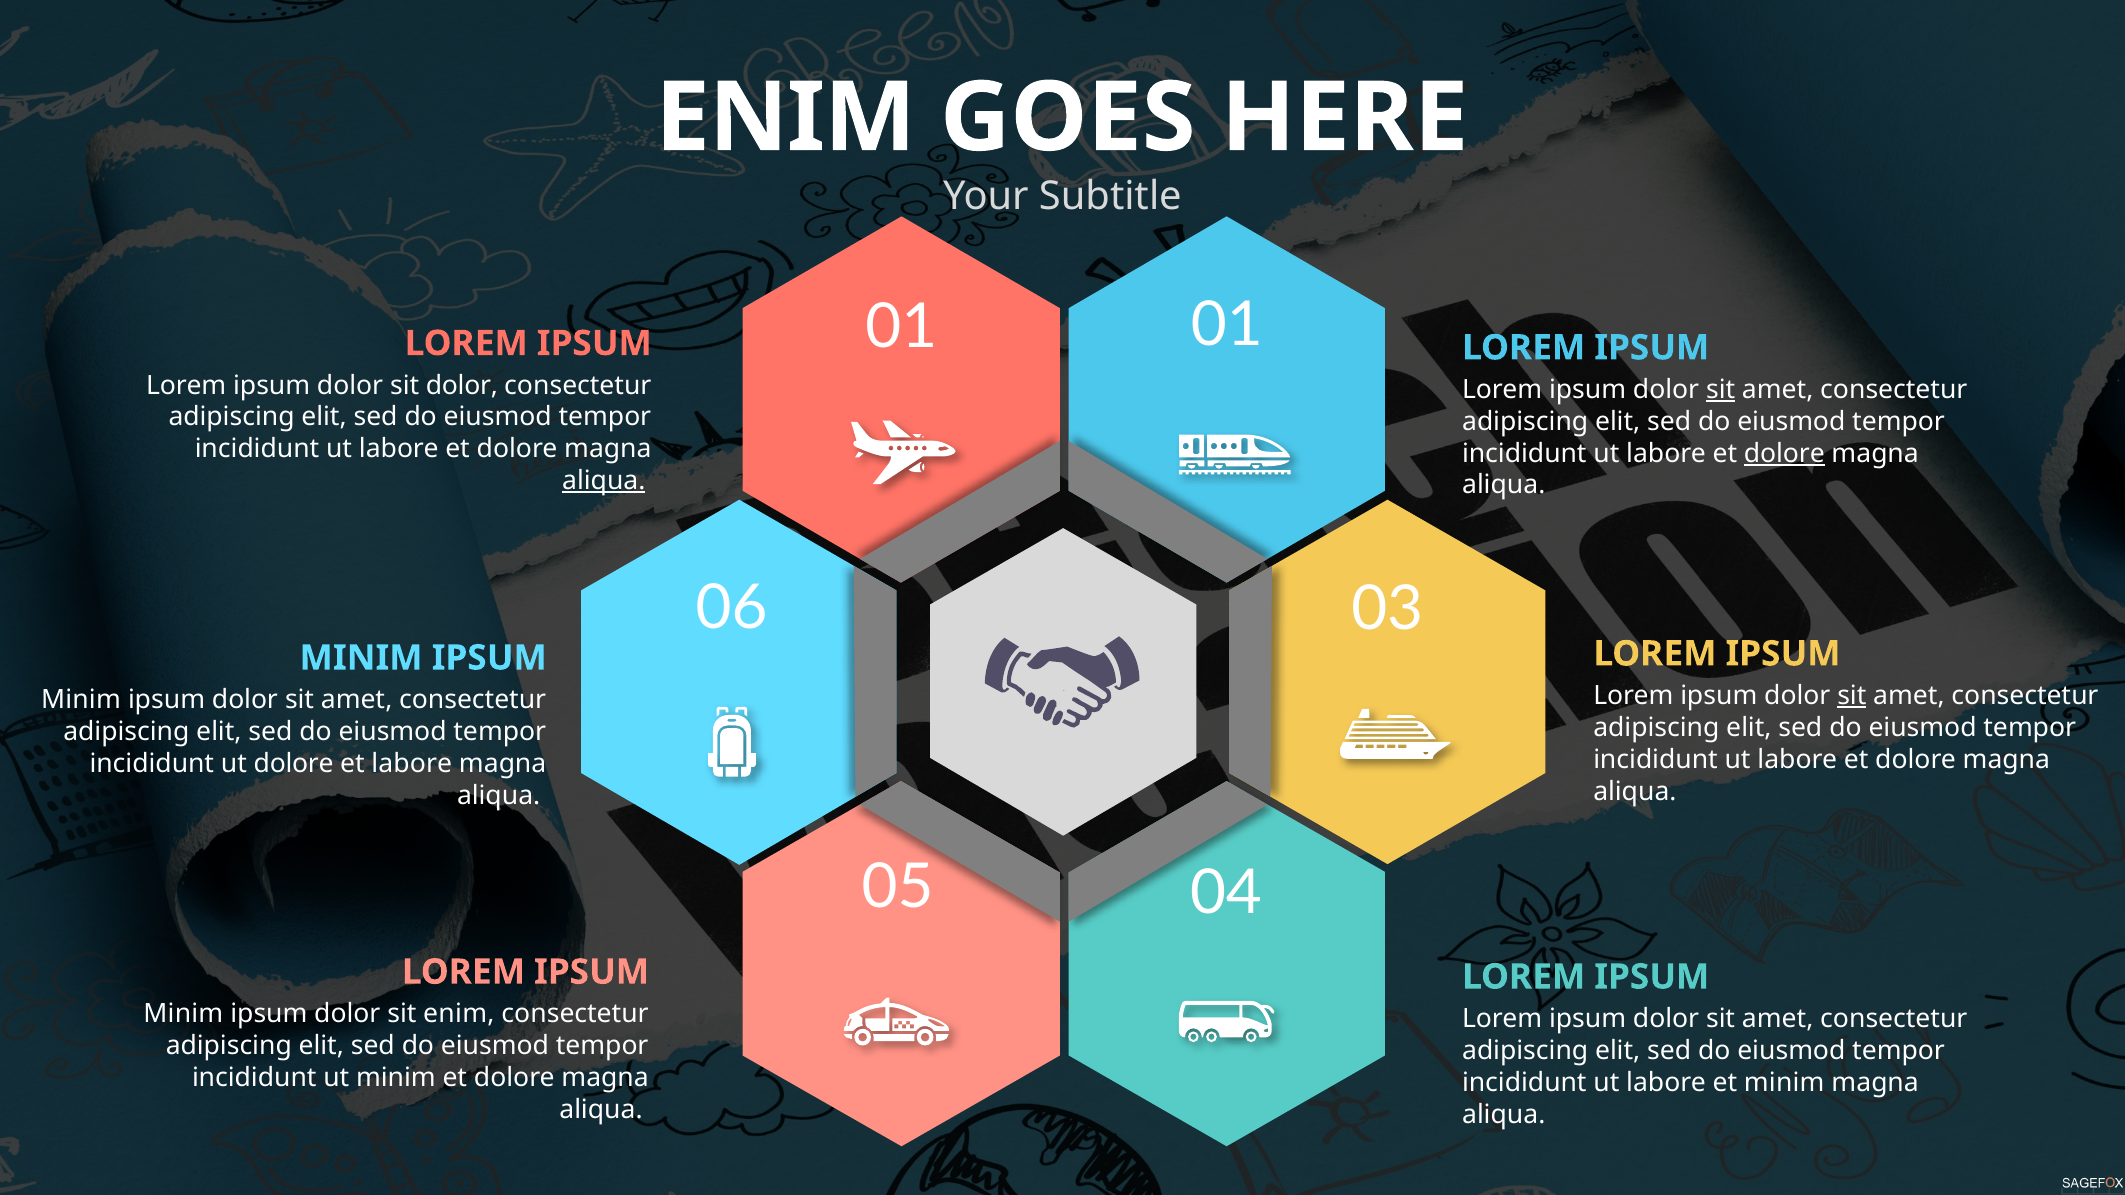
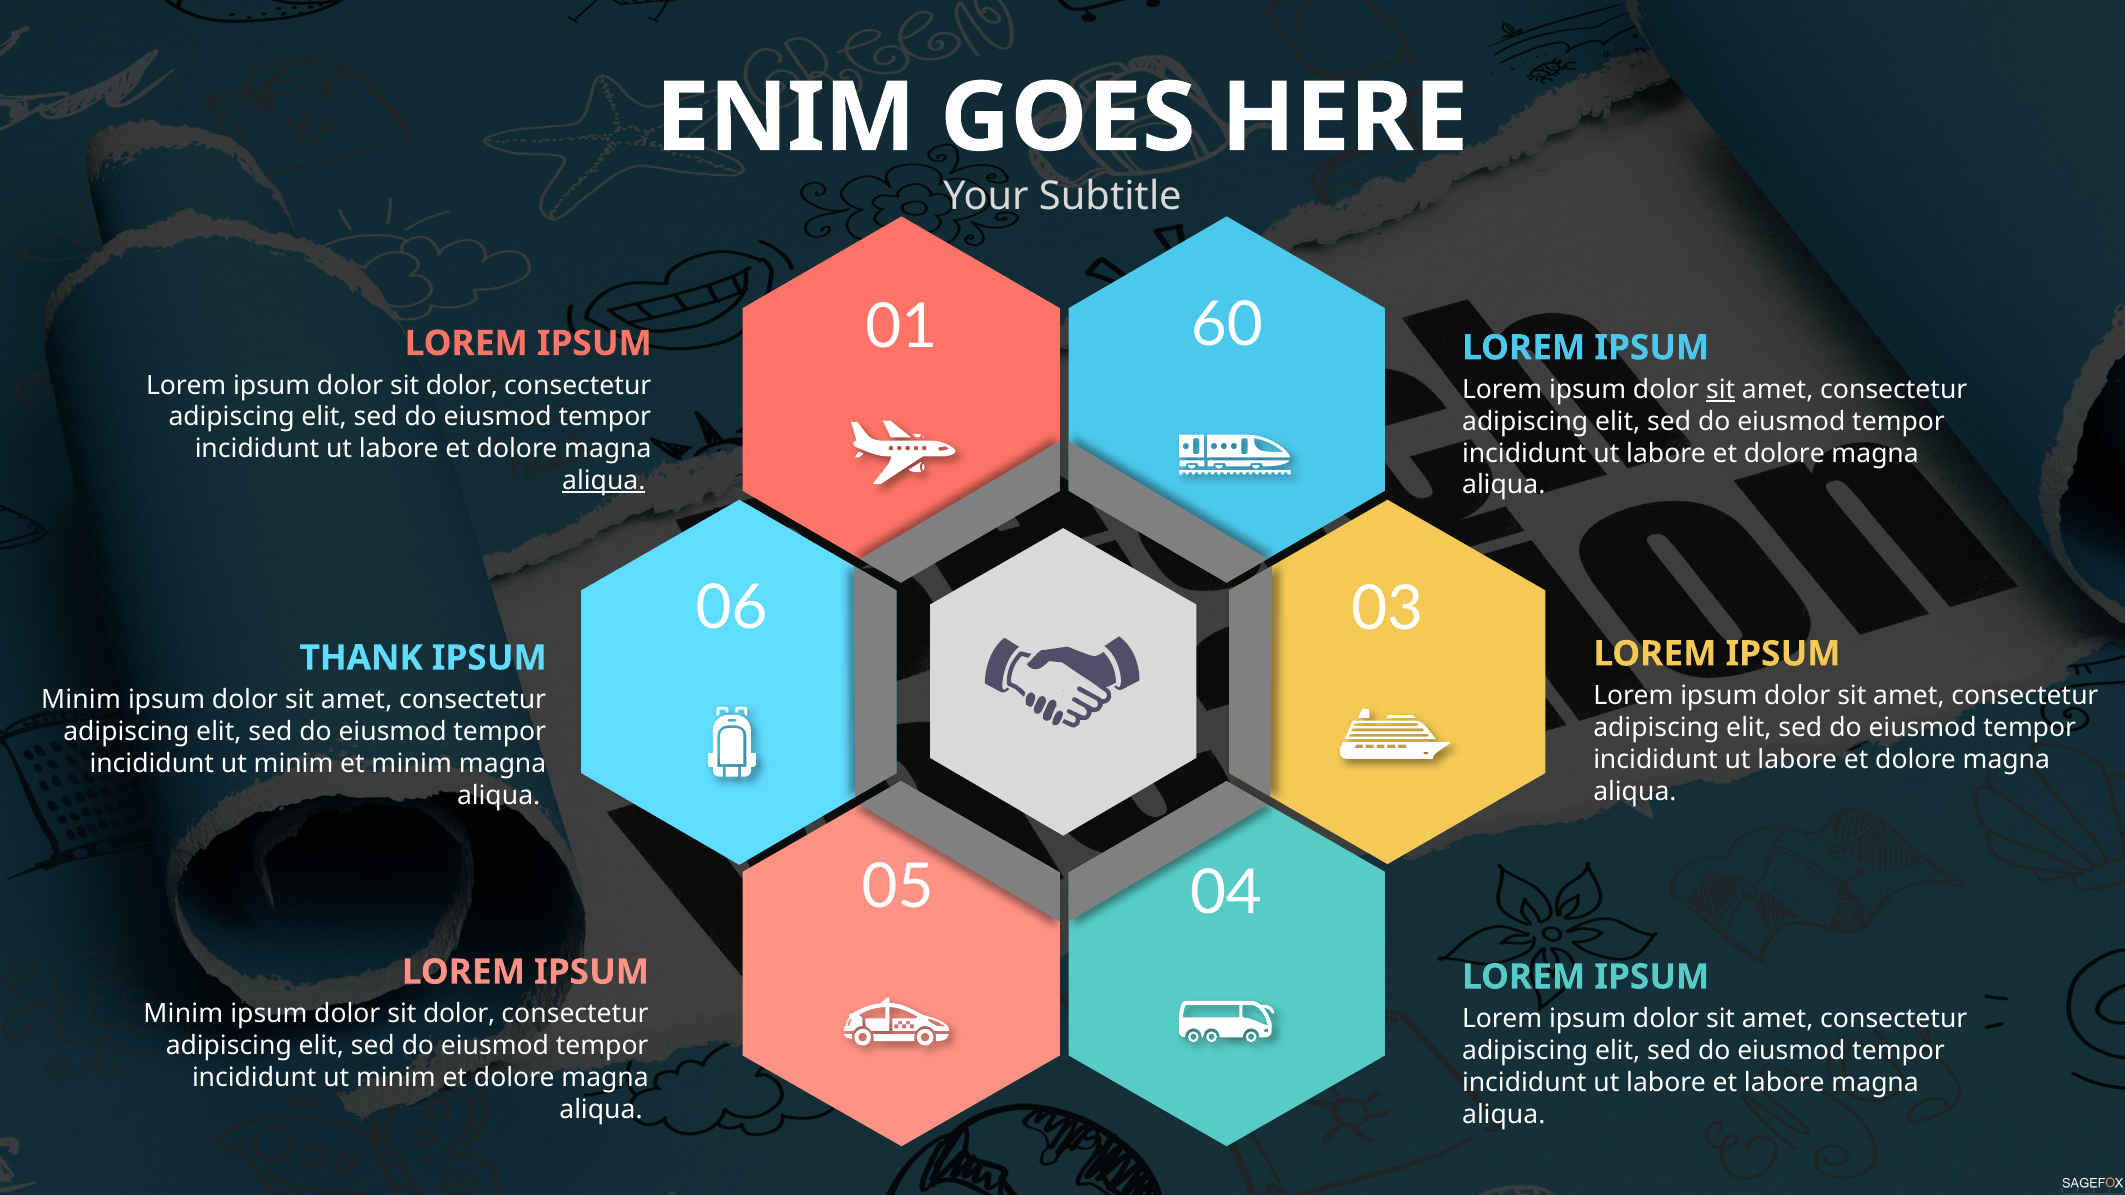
01 01: 01 -> 60 (1227, 325)
dolore underline: present -> none (1784, 453)
MINIM: MINIM -> THANK (361, 658)
sit underline: present -> none (1852, 696)
dolore: dolore -> minim (294, 764)
et labore: labore -> minim (412, 764)
enim: enim -> dolor (459, 1014)
et minim: minim -> labore (1784, 1083)
